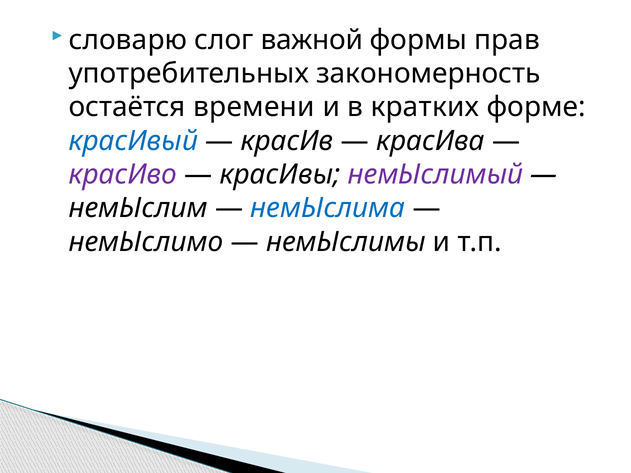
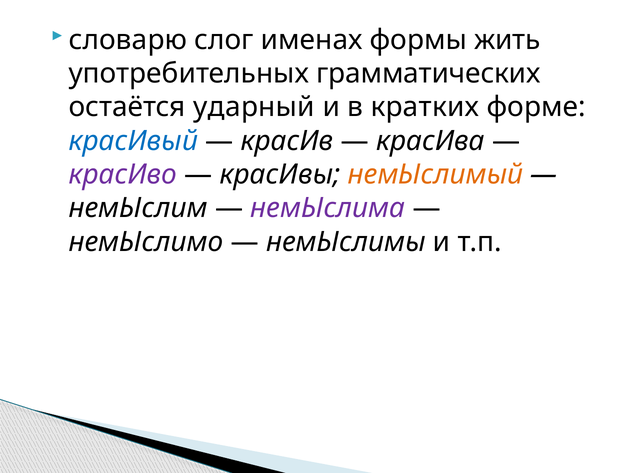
важной: важной -> именах (312, 40)
прав: прав -> жить (507, 40)
закономерность: закономерность -> грамматических (428, 74)
времени: времени -> ударный (254, 107)
немЫслимый colour: purple -> orange (435, 175)
немЫслима colour: blue -> purple (328, 208)
